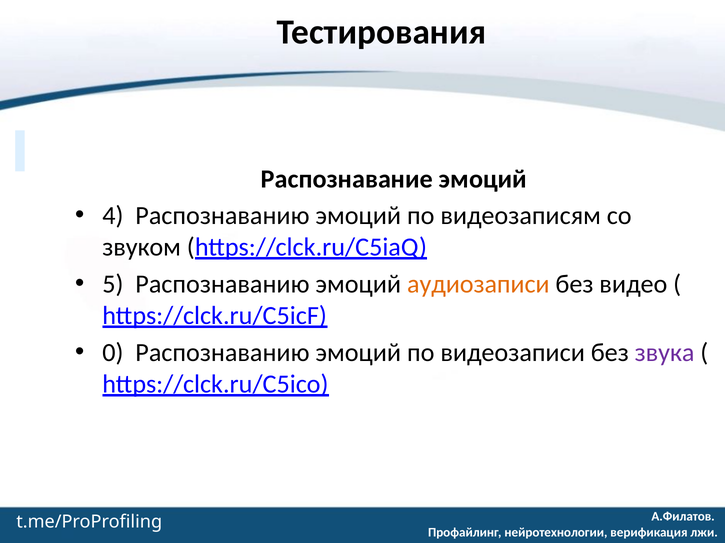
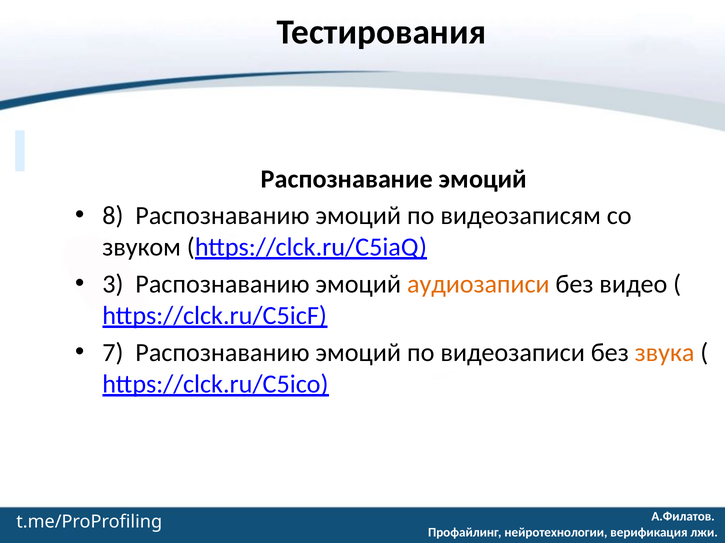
4: 4 -> 8 (113, 216)
5: 5 -> 3 (113, 285)
0: 0 -> 7 (113, 353)
звука colour: purple -> orange (665, 353)
